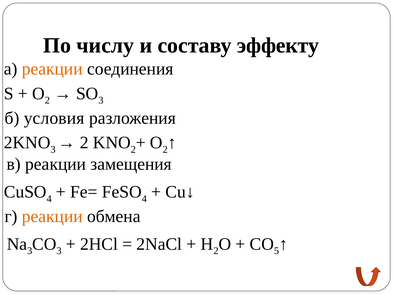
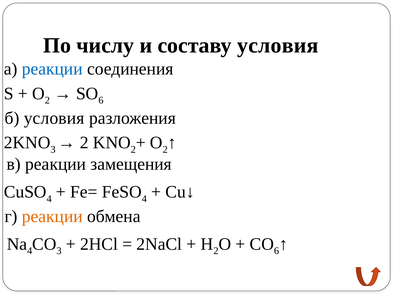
составу эффекту: эффекту -> условия (278, 45)
реакции colour: orange -> blue (52, 69)
3: 3 -> 6 (101, 100)
3: 3 -> 4 (30, 251)
5: 5 -> 6 (277, 251)
